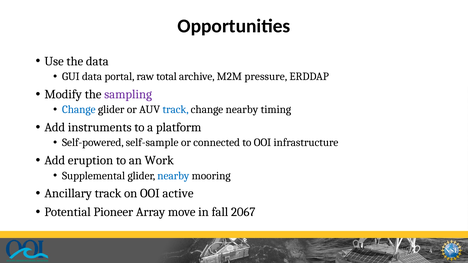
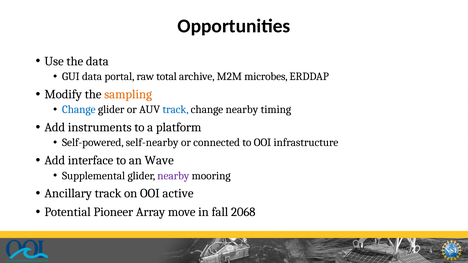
pressure: pressure -> microbes (266, 77)
sampling colour: purple -> orange (128, 94)
self-sample: self-sample -> self-nearby (152, 143)
eruption: eruption -> interface (91, 161)
Work: Work -> Wave (159, 161)
nearby colour: blue -> purple (173, 176)
2067: 2067 -> 2068 (243, 212)
